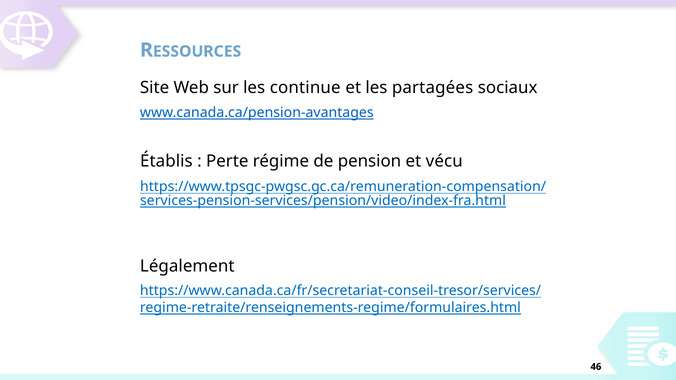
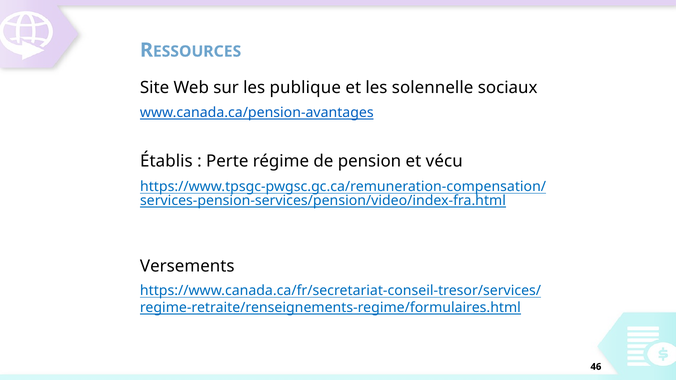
continue: continue -> publique (305, 87)
partagées: partagées -> solennelle (433, 87)
Légalement: Légalement -> Versements (187, 266)
